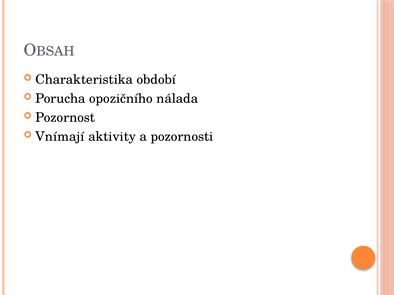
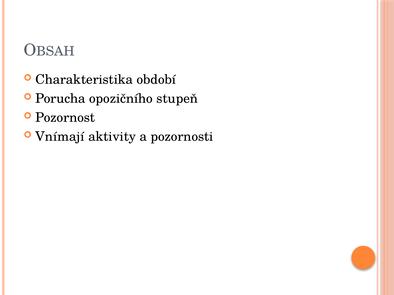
nálada: nálada -> stupeň (177, 99)
